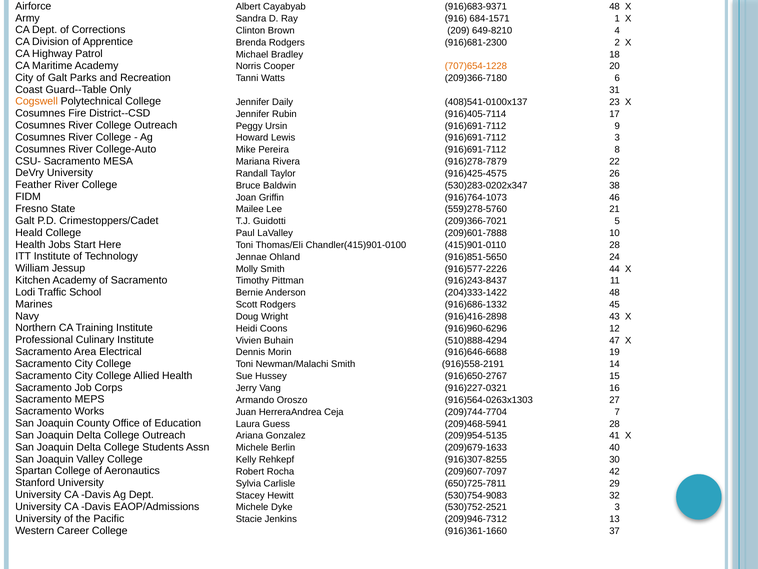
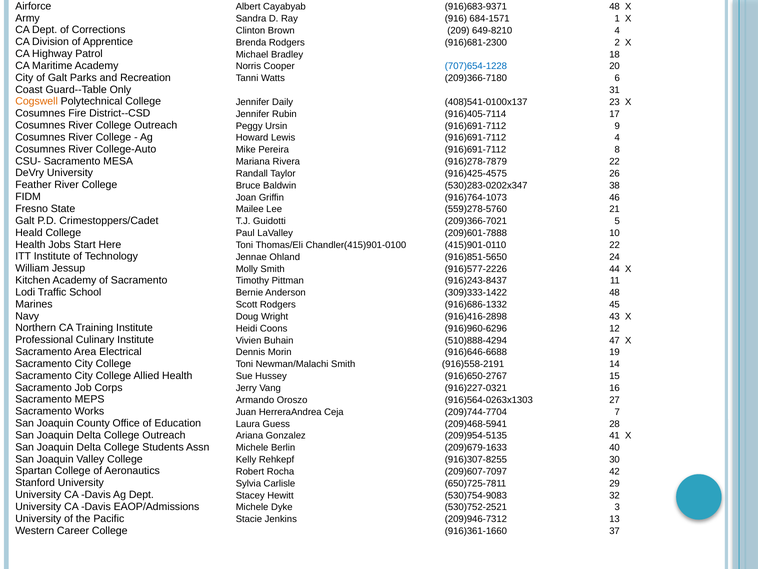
707)654-1228 colour: orange -> blue (476, 66)
916)691-7112 3: 3 -> 4 (617, 138)
415)901-0110 28: 28 -> 22 (615, 245)
204)333-1422: 204)333-1422 -> 309)333-1422 (476, 293)
